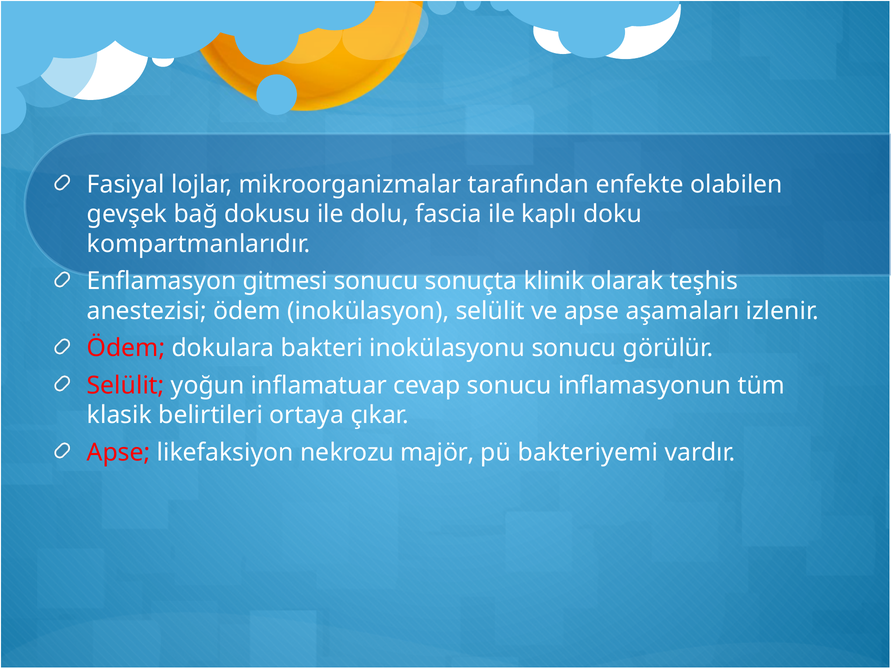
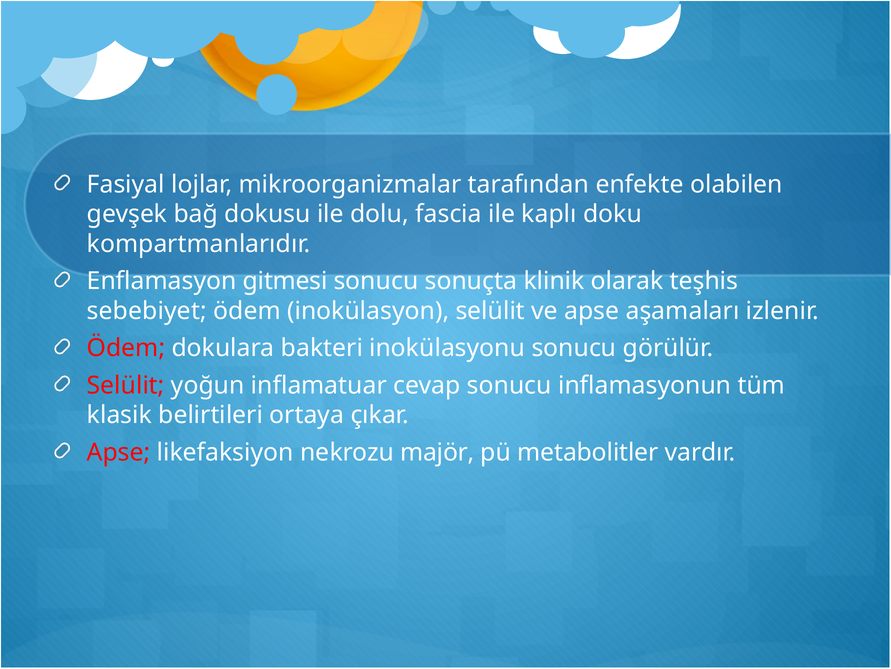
anestezisi: anestezisi -> sebebiyet (147, 311)
bakteriyemi: bakteriyemi -> metabolitler (588, 452)
